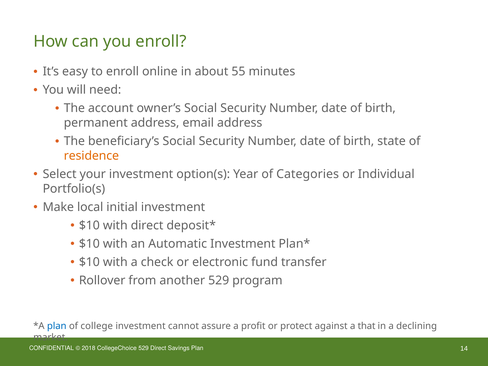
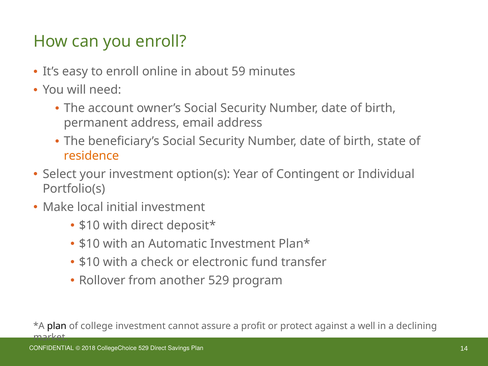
55: 55 -> 59 (238, 72)
Categories: Categories -> Contingent (308, 174)
plan colour: blue -> black (57, 326)
that: that -> well (367, 326)
